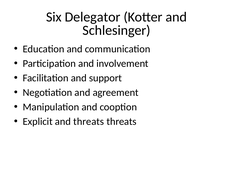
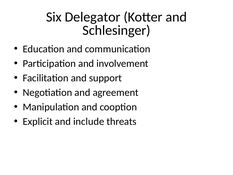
and threats: threats -> include (89, 121)
